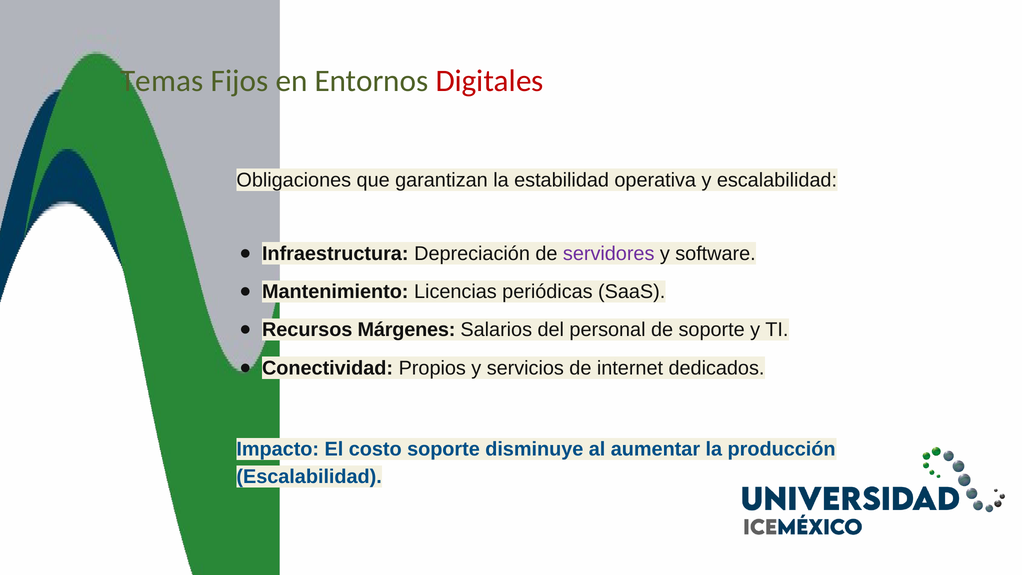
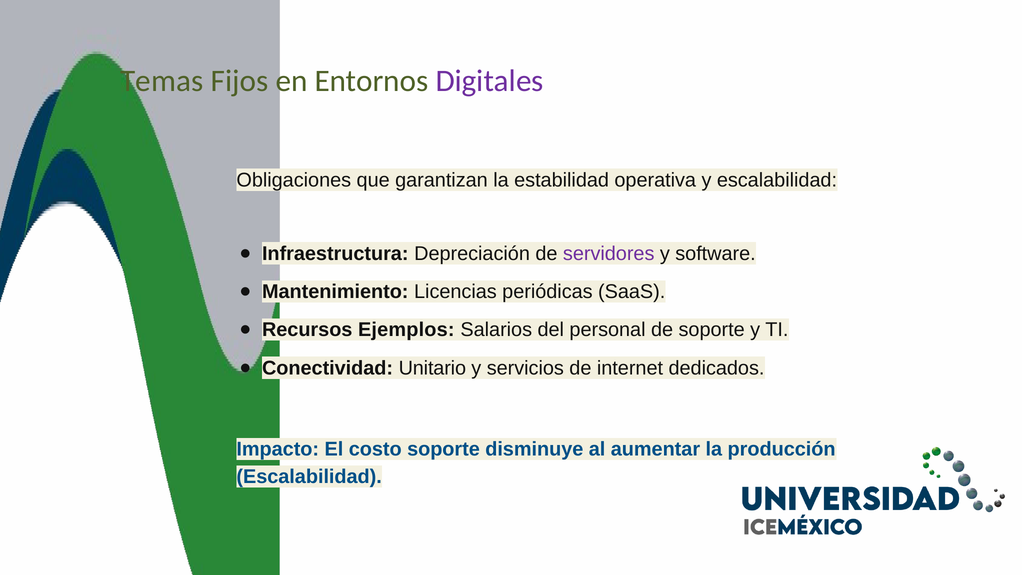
Digitales colour: red -> purple (490, 81)
Márgenes: Márgenes -> Ejemplos (406, 330)
Propios: Propios -> Unitario (432, 368)
